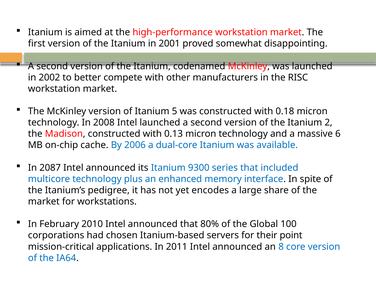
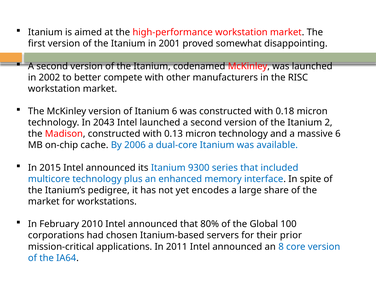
Itanium 5: 5 -> 6 (175, 111)
2008: 2008 -> 2043 (104, 123)
2087: 2087 -> 2015 (50, 168)
point: point -> prior (291, 235)
